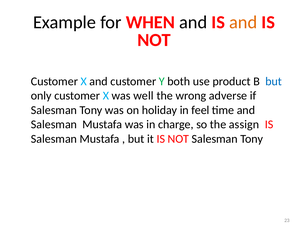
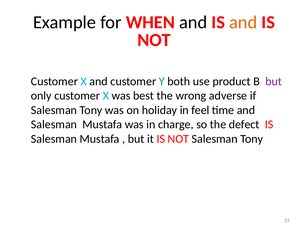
but colour: blue -> purple (274, 81)
well: well -> best (144, 96)
assign: assign -> defect (244, 125)
